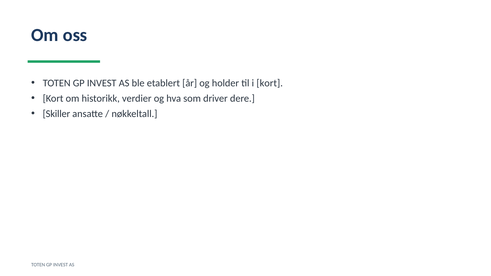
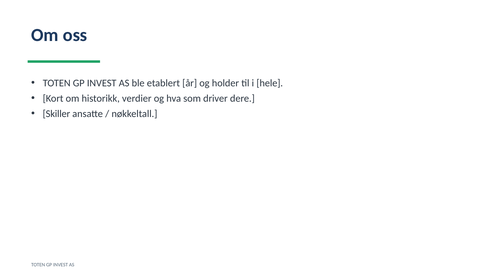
i kort: kort -> hele (270, 83)
